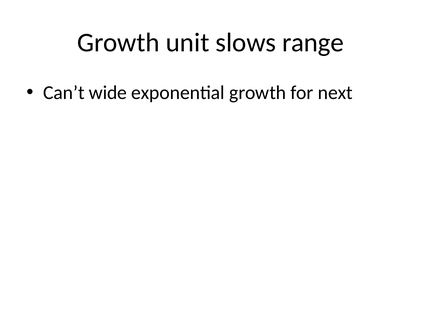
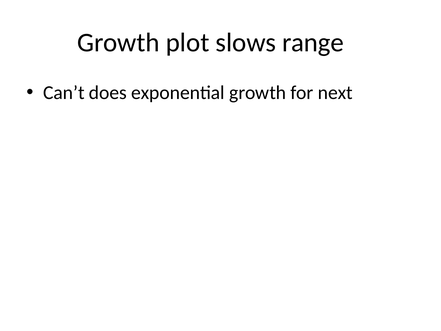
unit: unit -> plot (188, 43)
wide: wide -> does (108, 93)
